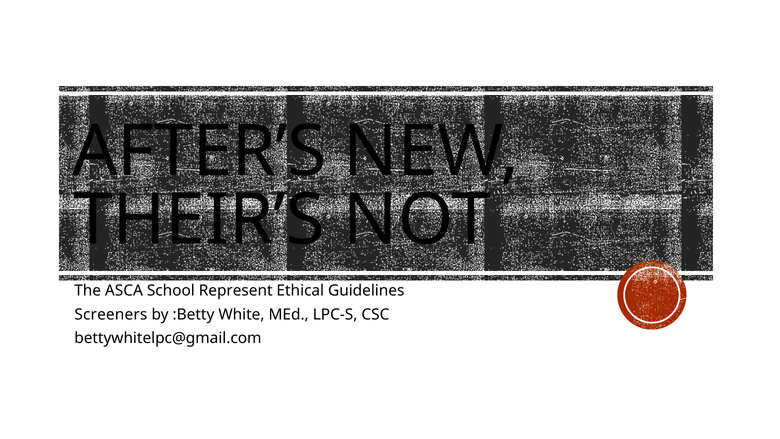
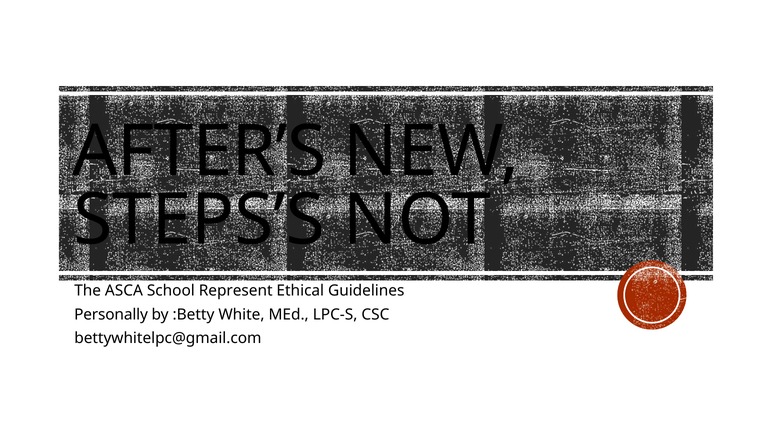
THEIR’S: THEIR’S -> STEPS’S (199, 220)
Screeners: Screeners -> Personally (111, 314)
